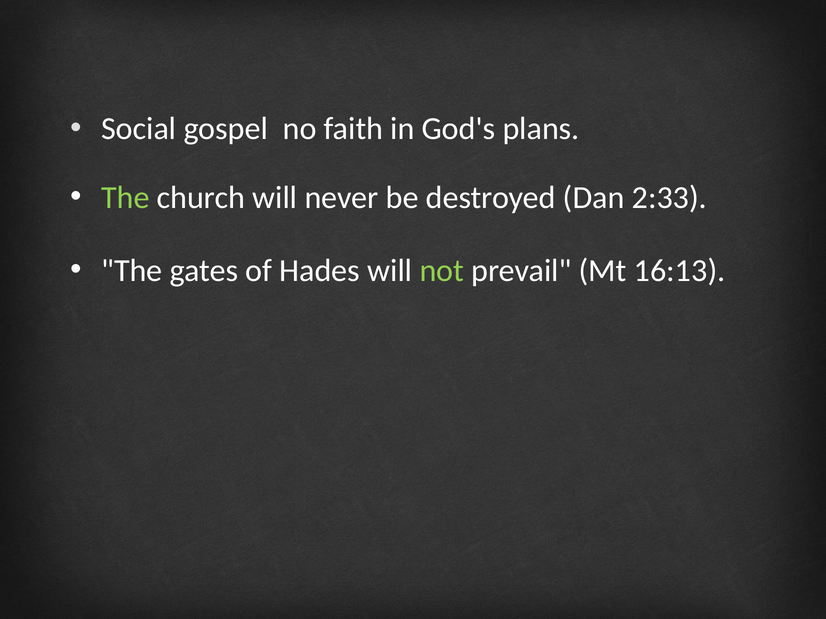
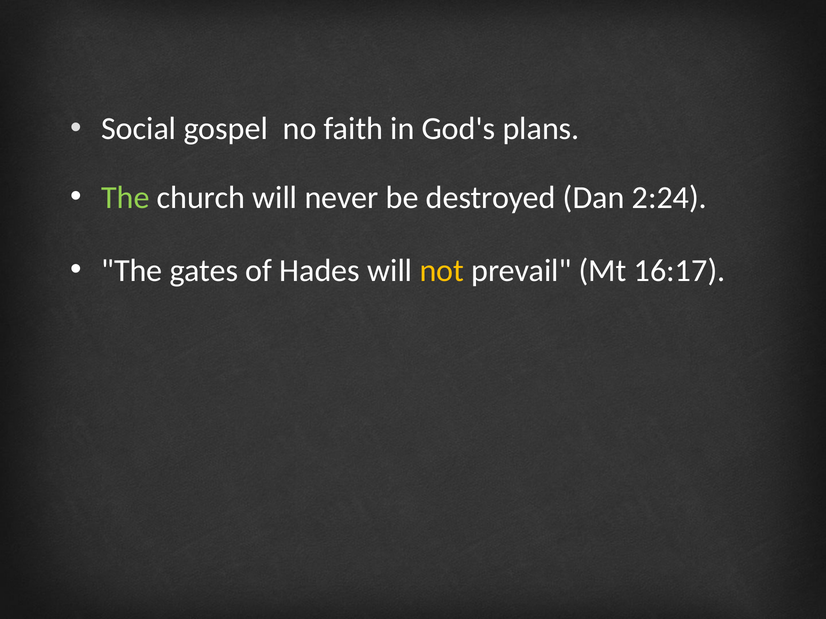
2:33: 2:33 -> 2:24 (669, 198)
not colour: light green -> yellow (442, 271)
16:13: 16:13 -> 16:17 (680, 271)
